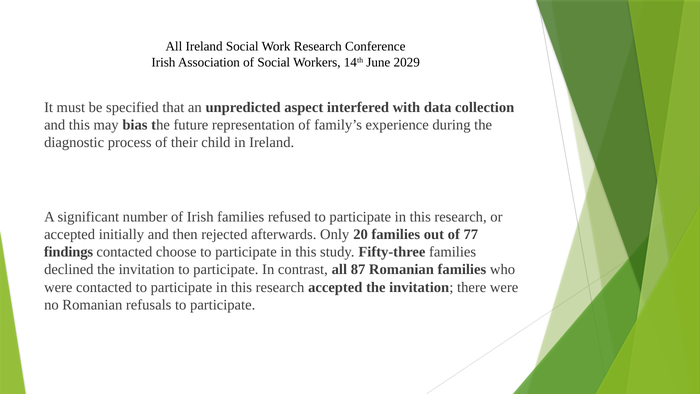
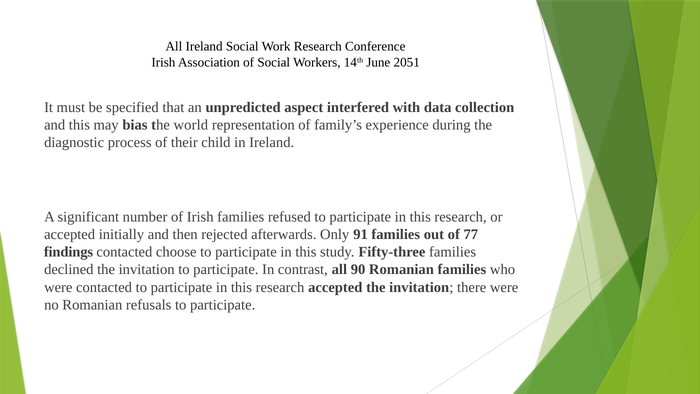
2029: 2029 -> 2051 (407, 62)
future: future -> world (191, 125)
20: 20 -> 91 (361, 234)
87: 87 -> 90 (358, 270)
